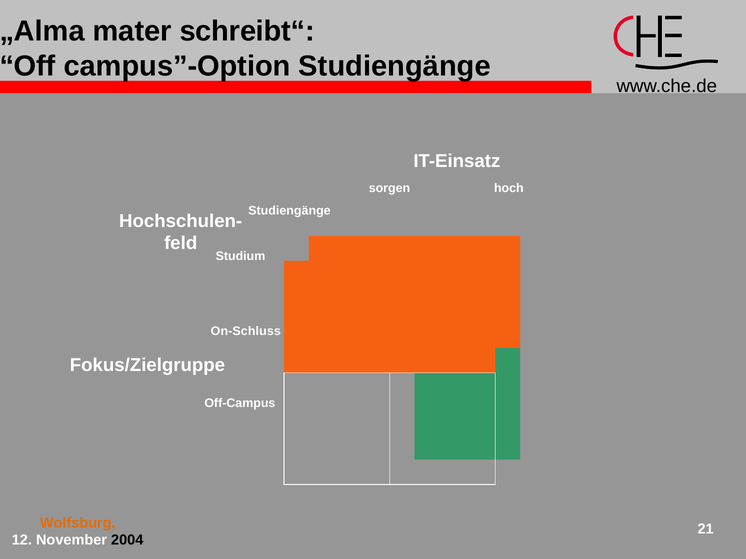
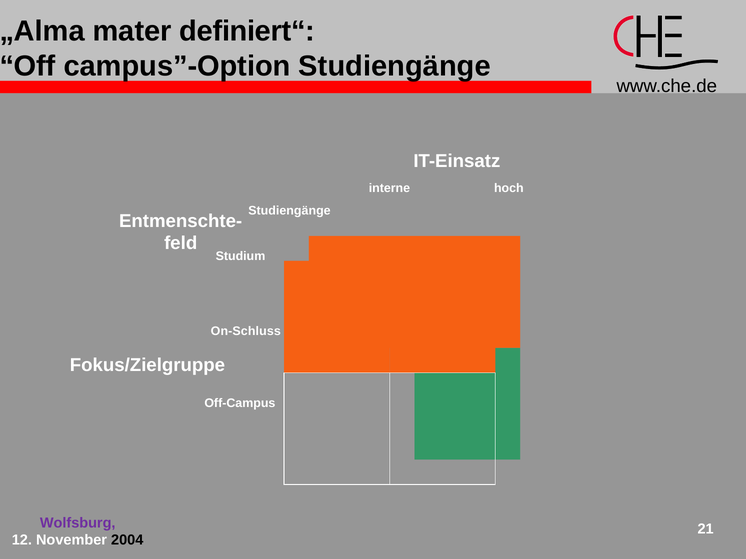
schreibt“: schreibt“ -> definiert“ (247, 31)
sorgen: sorgen -> interne (389, 188)
Hochschulen-: Hochschulen- -> Entmenschte- (181, 221)
Wolfsburg colour: orange -> purple (78, 523)
